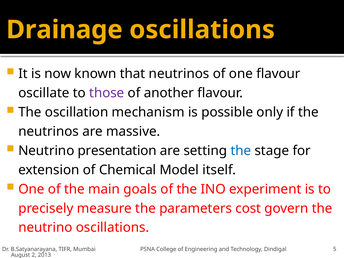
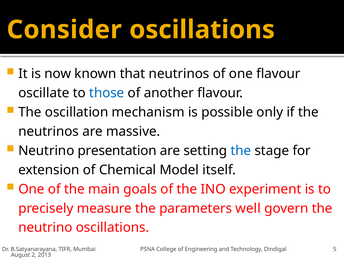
Drainage: Drainage -> Consider (64, 30)
those colour: purple -> blue (107, 93)
cost: cost -> well (248, 208)
